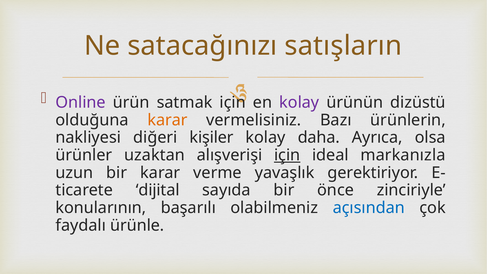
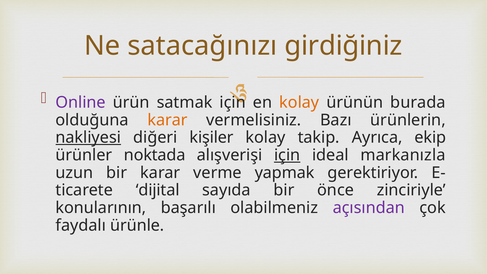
satışların: satışların -> girdiğiniz (343, 46)
kolay colour: purple -> orange (299, 103)
dizüstü: dizüstü -> burada (418, 103)
nakliyesi underline: none -> present (88, 138)
daha: daha -> takip (319, 138)
olsa: olsa -> ekip (430, 138)
uzaktan: uzaktan -> noktada (155, 155)
yavaşlık: yavaşlık -> yapmak (285, 173)
açısından colour: blue -> purple (369, 208)
